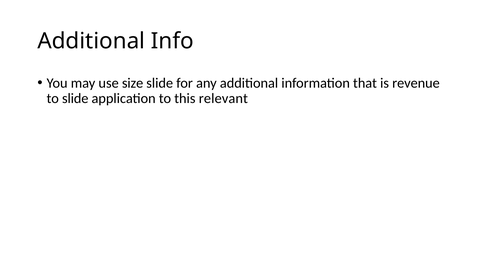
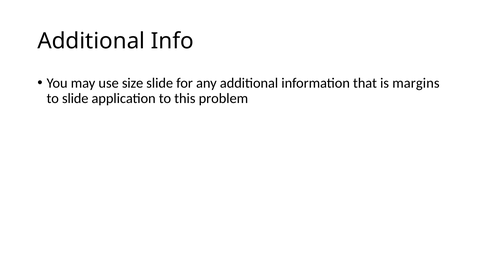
revenue: revenue -> margins (416, 83)
relevant: relevant -> problem (223, 98)
